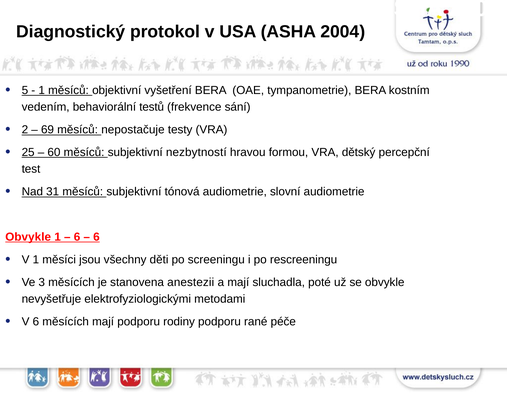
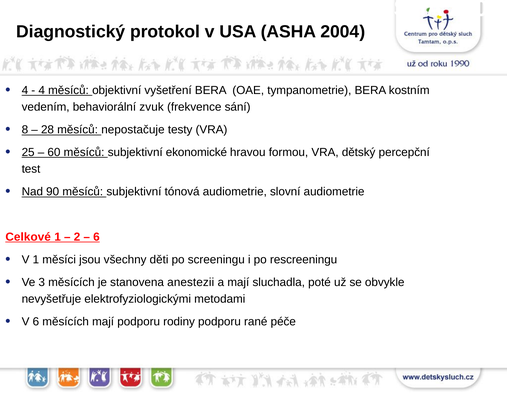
5: 5 -> 4 (25, 90)
1: 1 -> 4 (42, 90)
testů: testů -> zvuk (152, 107)
2: 2 -> 8 (25, 130)
69: 69 -> 28 (47, 130)
nezbytností: nezbytností -> ekonomické (196, 152)
31: 31 -> 90 (53, 192)
Obvykle: Obvykle -> Celkové (28, 237)
6: 6 -> 2 (77, 237)
